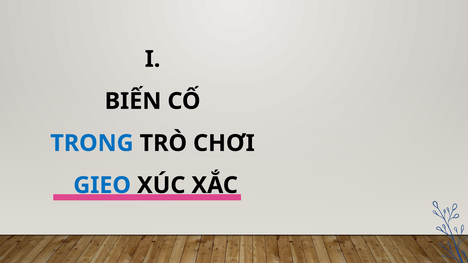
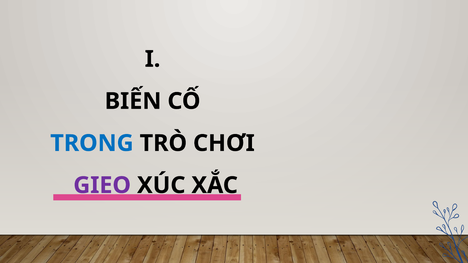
GIEO colour: blue -> purple (102, 185)
